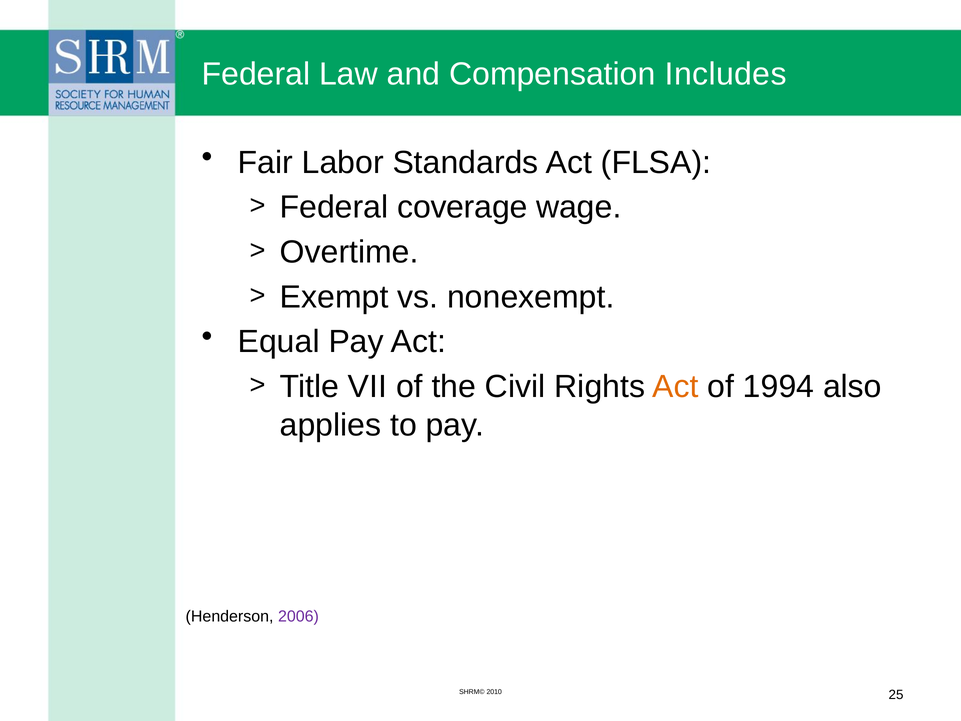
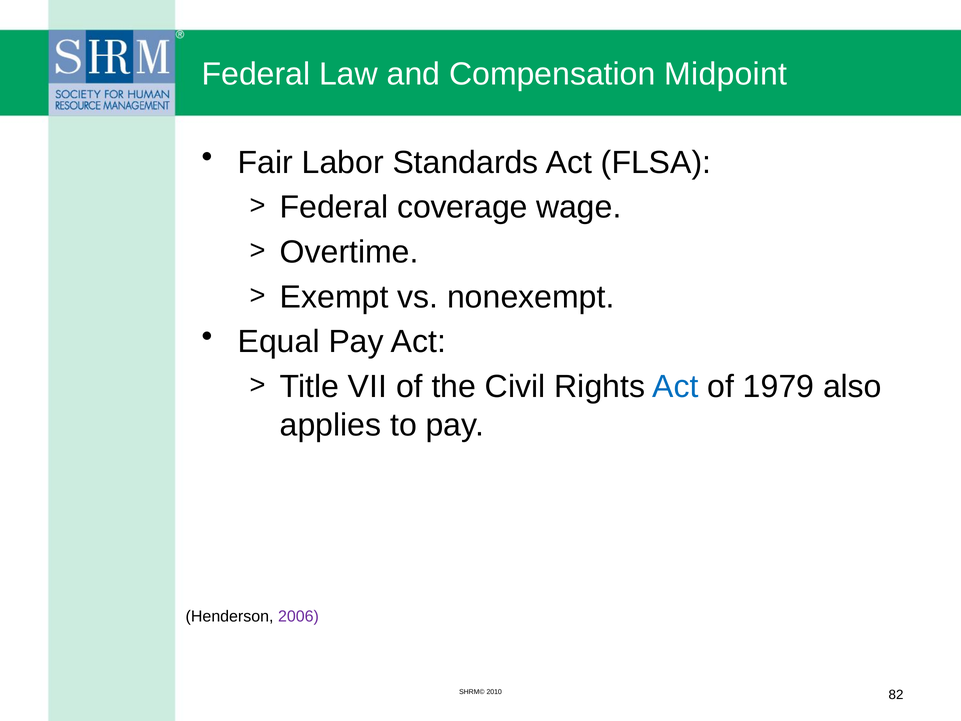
Includes: Includes -> Midpoint (726, 74)
Act colour: orange -> blue (675, 387)
1994: 1994 -> 1979 (779, 387)
25: 25 -> 82 (896, 694)
